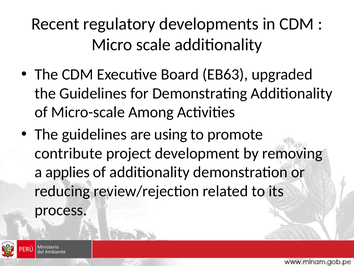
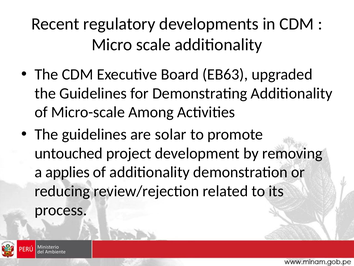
using: using -> solar (171, 134)
contribute: contribute -> untouched (69, 153)
